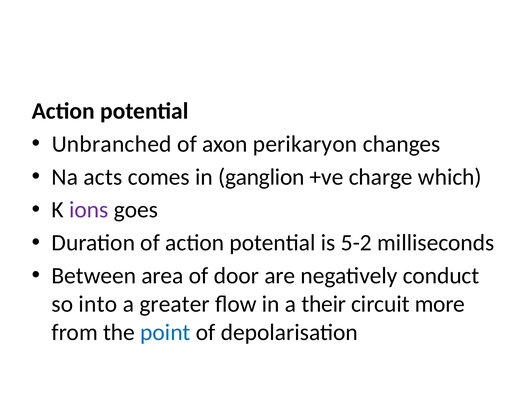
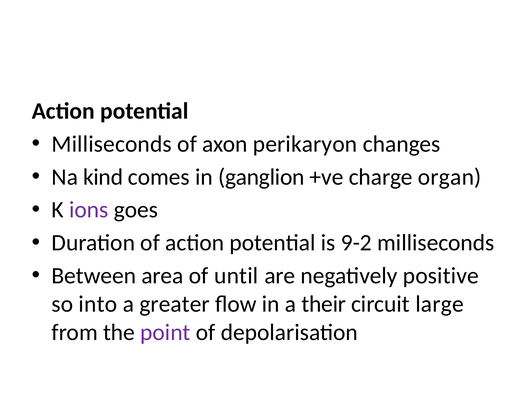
Unbranched: Unbranched -> Milliseconds (112, 144)
acts: acts -> kind (103, 177)
which: which -> organ (450, 177)
5-2: 5-2 -> 9-2 (356, 243)
door: door -> until (236, 276)
conduct: conduct -> positive (441, 276)
more: more -> large (440, 304)
point colour: blue -> purple (165, 332)
